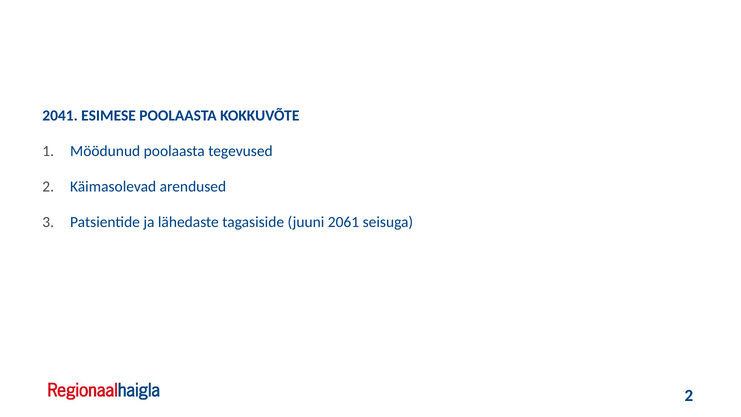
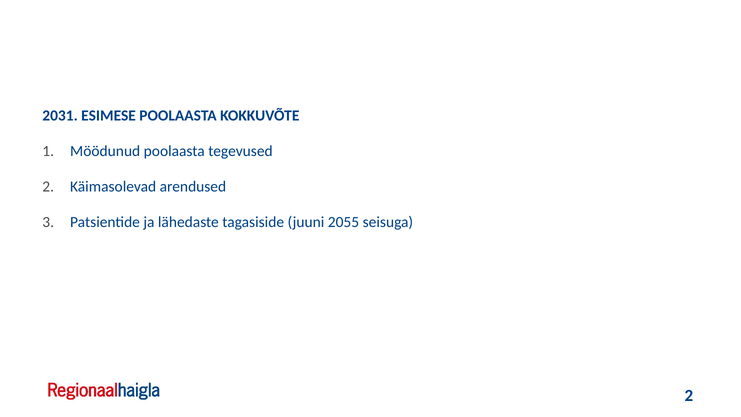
2041: 2041 -> 2031 (60, 116)
2061: 2061 -> 2055 (343, 222)
